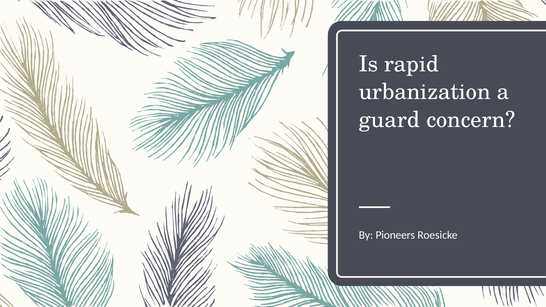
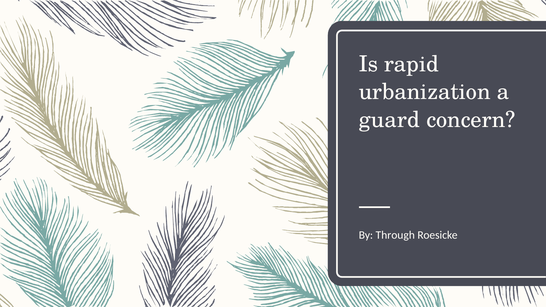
Pioneers: Pioneers -> Through (395, 235)
